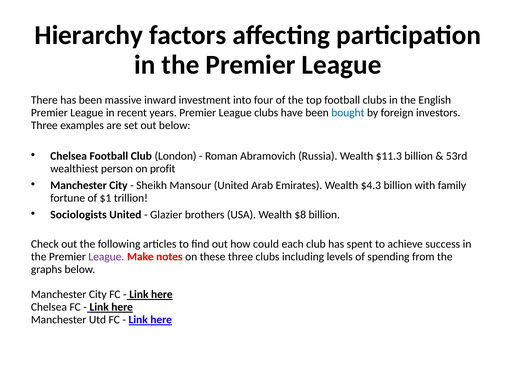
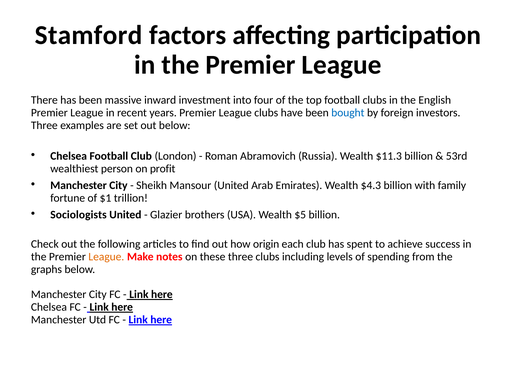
Hierarchy: Hierarchy -> Stamford (89, 35)
$8: $8 -> $5 (300, 215)
could: could -> origin (266, 244)
League colour: purple -> orange (106, 257)
